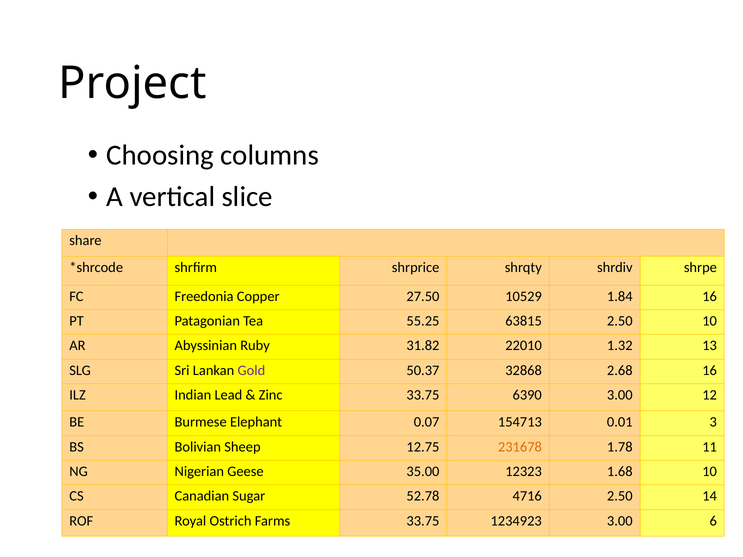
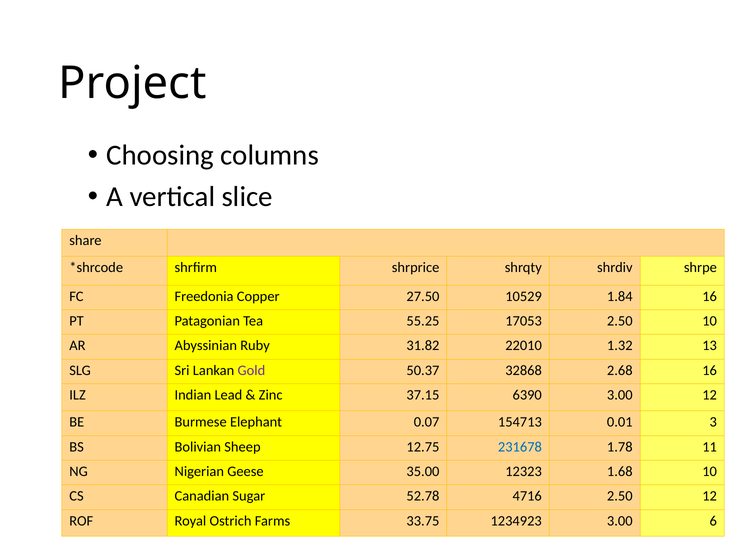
63815: 63815 -> 17053 (524, 321)
Zinc 33.75: 33.75 -> 37.15 (423, 395)
231678 colour: orange -> blue (520, 447)
2.50 14: 14 -> 12 (710, 496)
